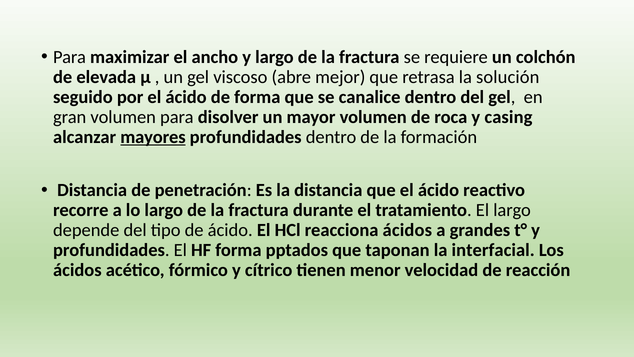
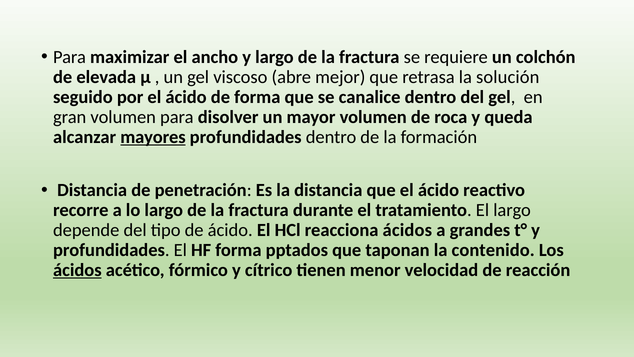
casing: casing -> queda (508, 117)
interfacial: interfacial -> contenido (493, 250)
ácidos underline: none -> present (77, 270)
